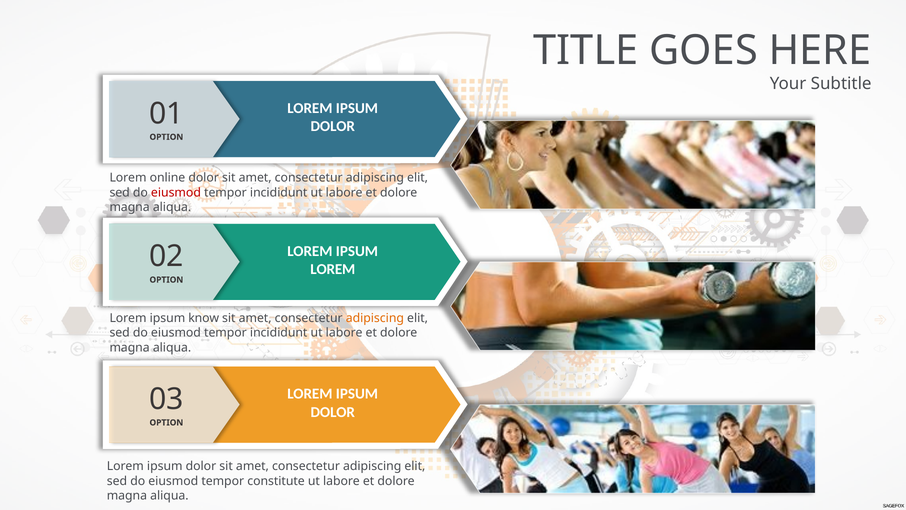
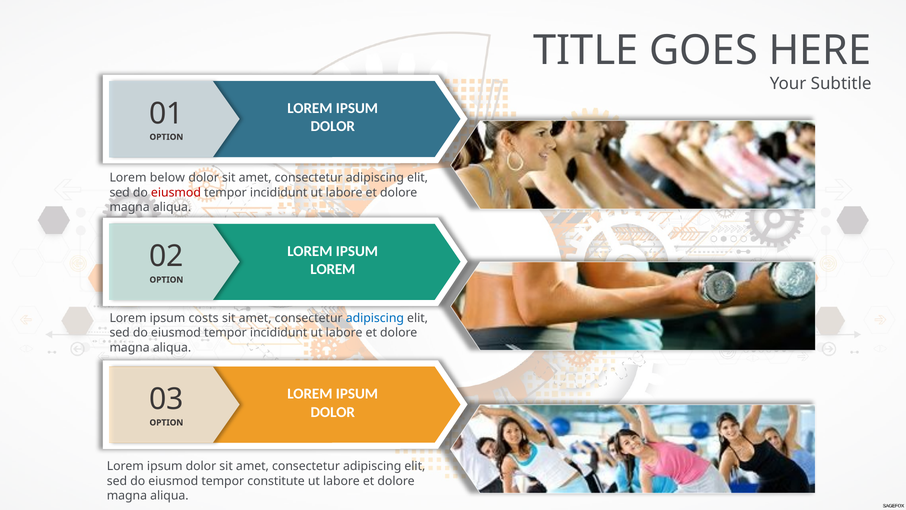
online: online -> below (167, 178)
know: know -> costs (204, 318)
adipiscing colour: orange -> blue (375, 318)
